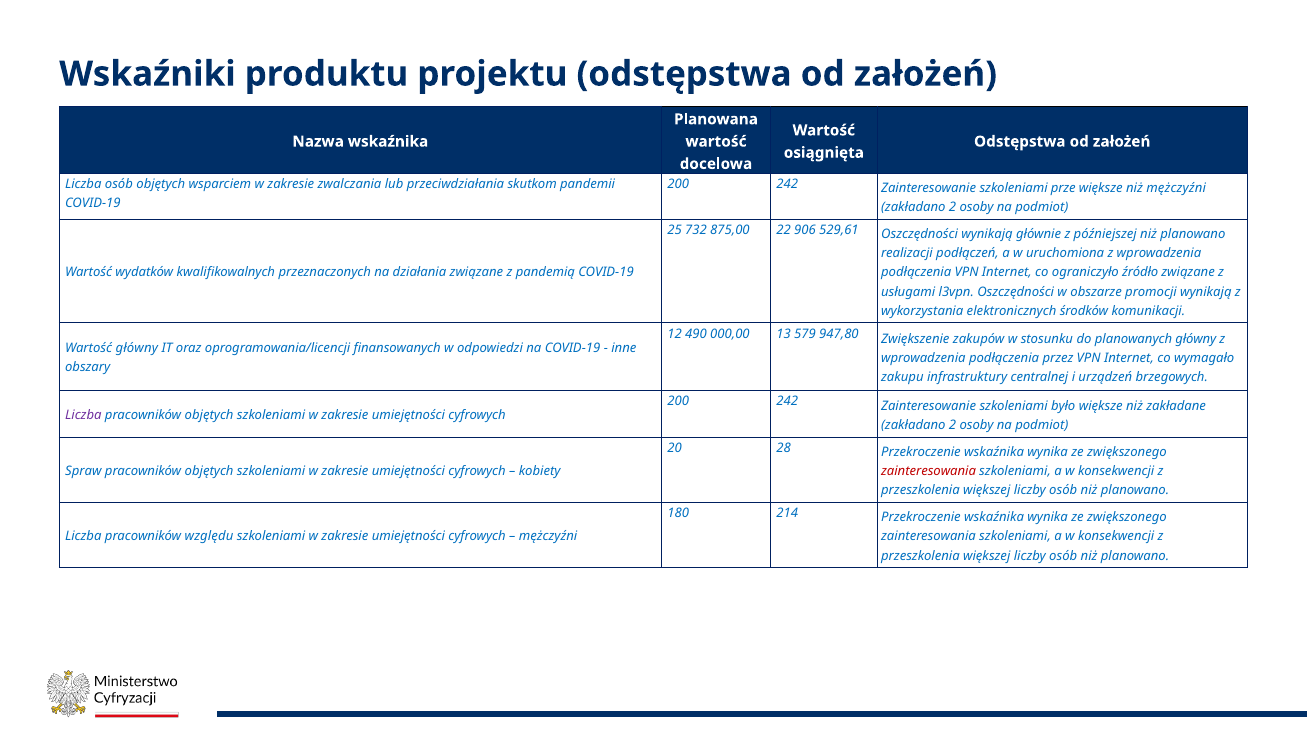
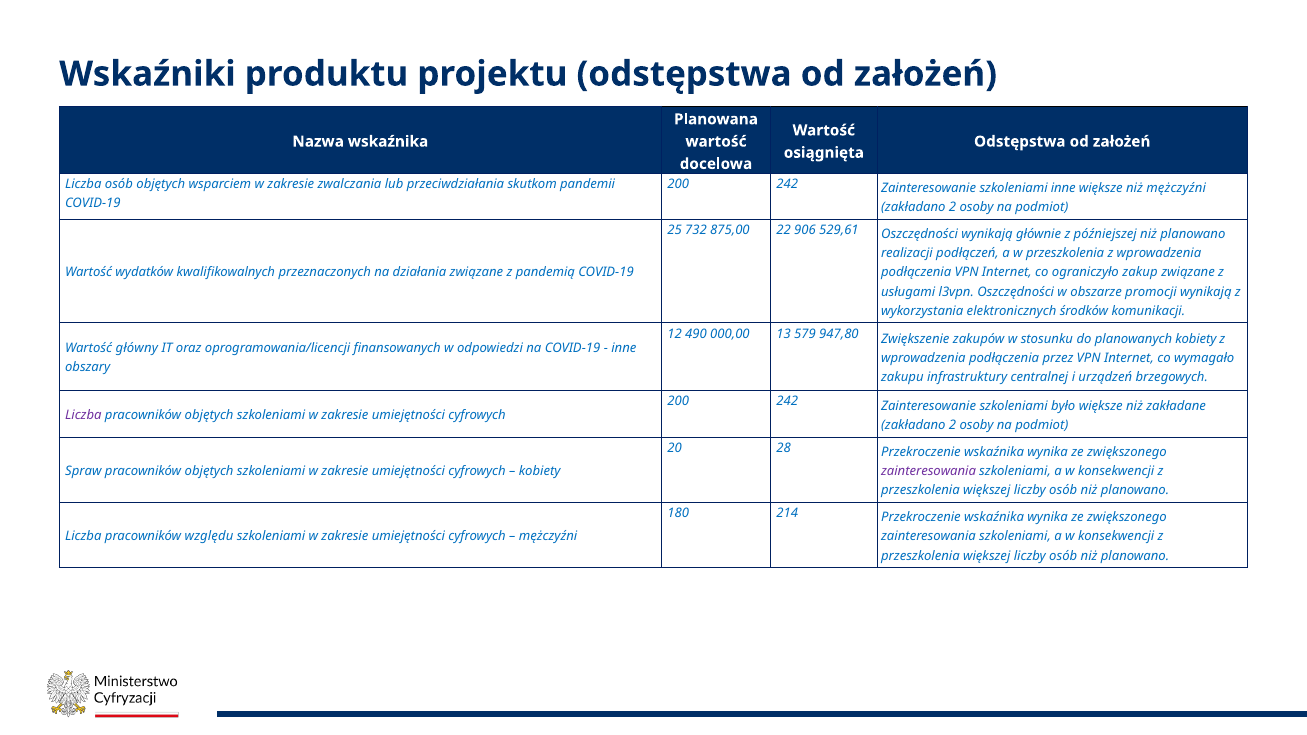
szkoleniami prze: prze -> inne (1063, 188)
w uruchomiona: uruchomiona -> przeszkolenia (1065, 254)
źródło: źródło -> zakup (1140, 273)
planowanych główny: główny -> kobiety (1196, 339)
zainteresowania colour: red -> purple (929, 472)
